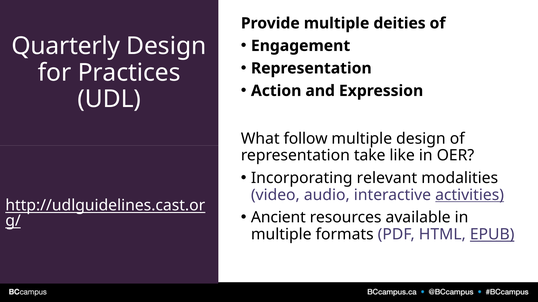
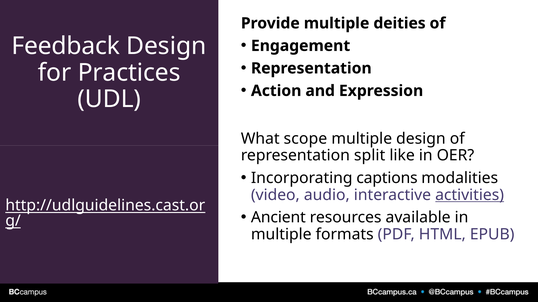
Quarterly: Quarterly -> Feedback (66, 46)
follow: follow -> scope (305, 139)
take: take -> split (370, 156)
relevant: relevant -> captions (387, 178)
EPUB underline: present -> none (492, 235)
